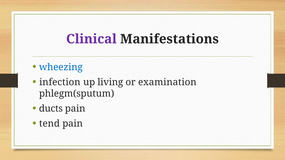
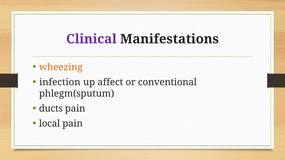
wheezing colour: blue -> orange (61, 67)
living: living -> affect (110, 82)
examination: examination -> conventional (167, 82)
tend: tend -> local (50, 124)
